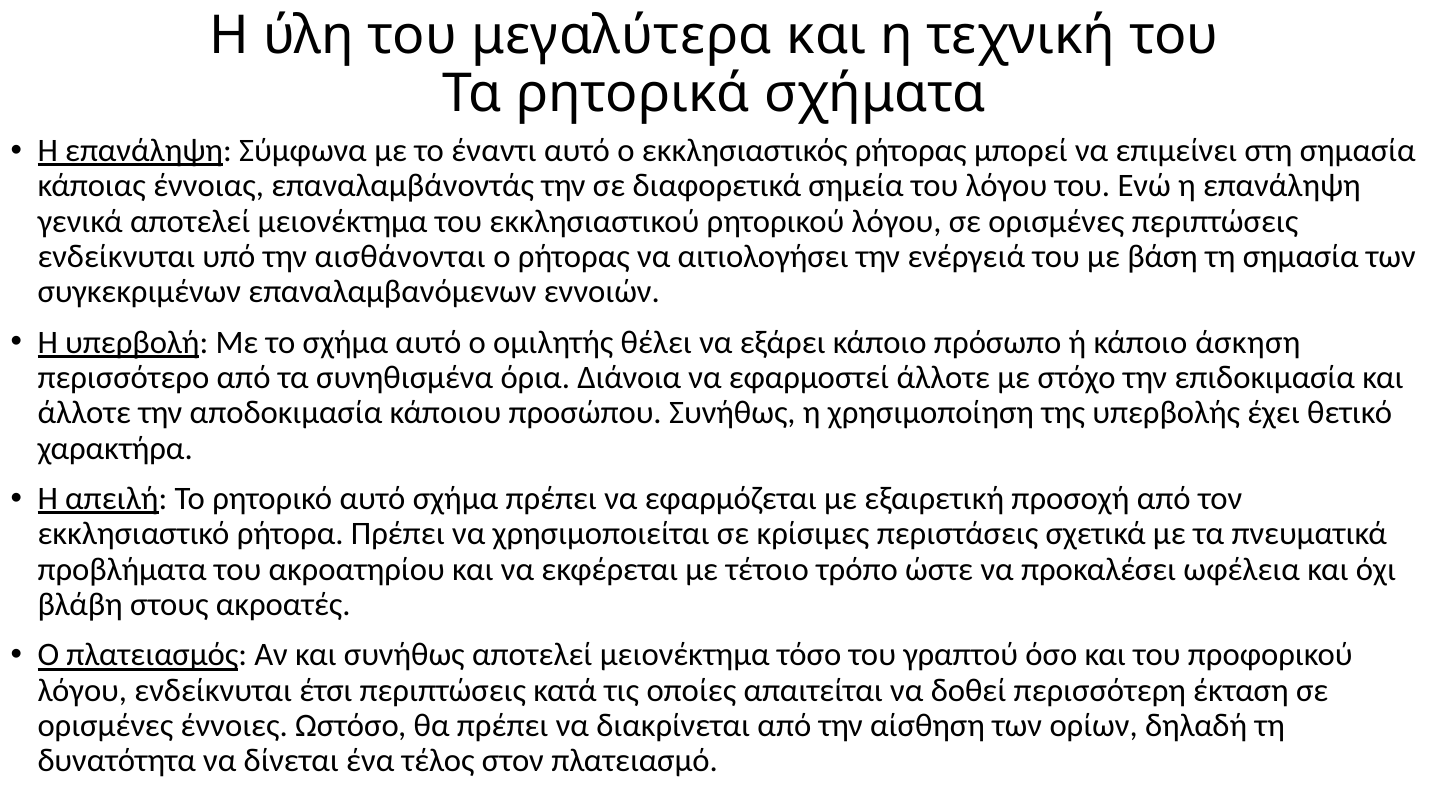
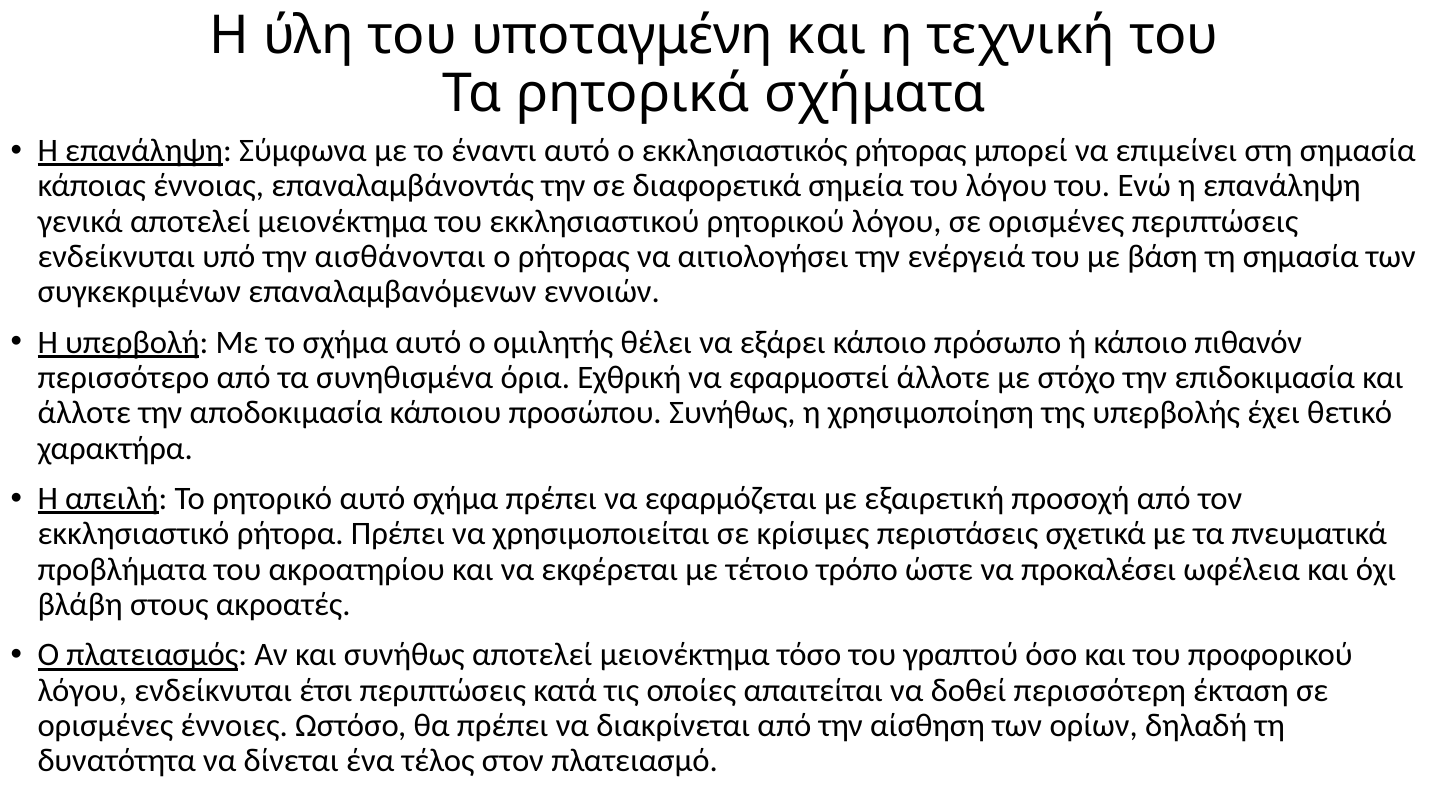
μεγαλύτερα: μεγαλύτερα -> υποταγμένη (622, 36)
άσκηση: άσκηση -> πιθανόν (1248, 342)
Διάνοια: Διάνοια -> Εχθρική (629, 378)
